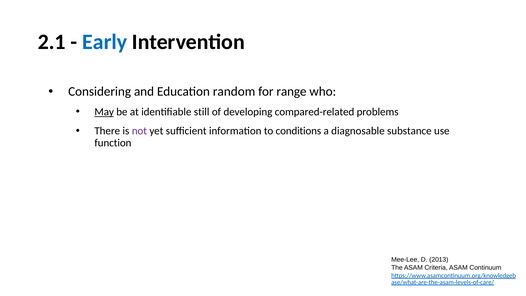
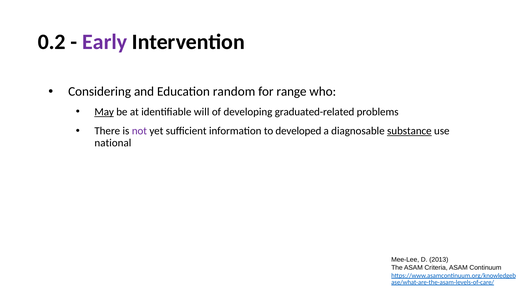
2.1: 2.1 -> 0.2 (52, 42)
Early colour: blue -> purple (105, 42)
still: still -> will (202, 112)
compared-related: compared-related -> graduated-related (315, 112)
conditions: conditions -> developed (298, 131)
substance underline: none -> present (409, 131)
function: function -> national (113, 143)
